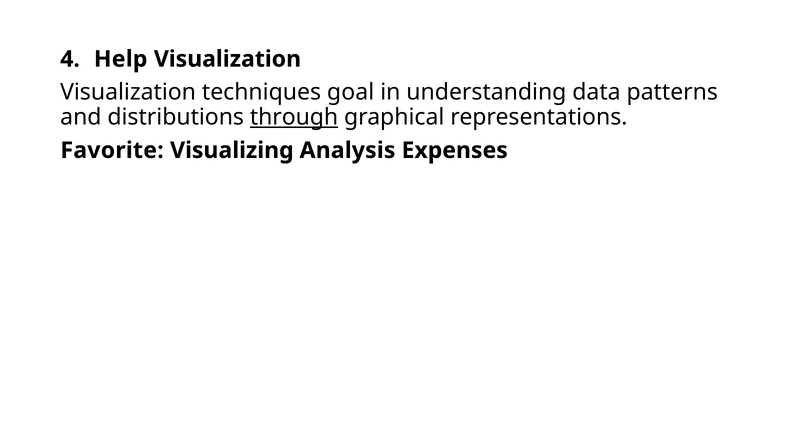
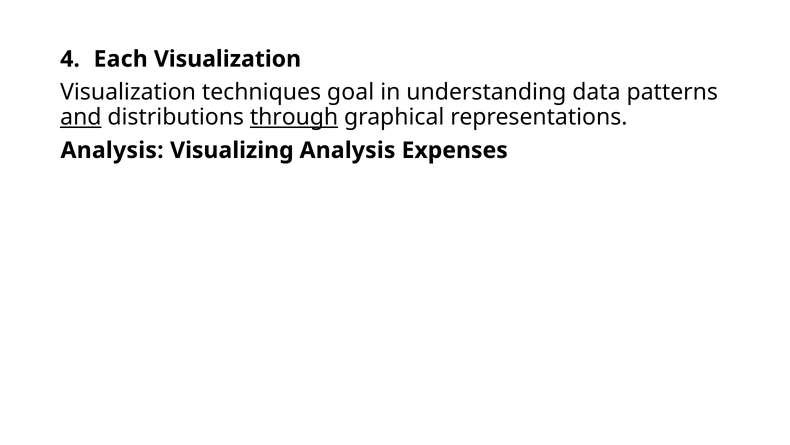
Help: Help -> Each (121, 59)
and underline: none -> present (81, 117)
Favorite: Favorite -> Analysis (112, 150)
